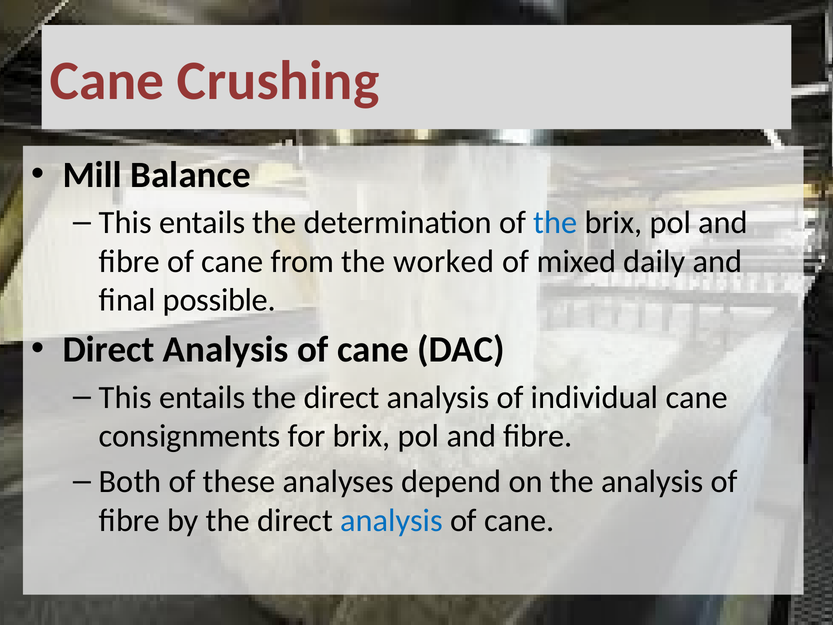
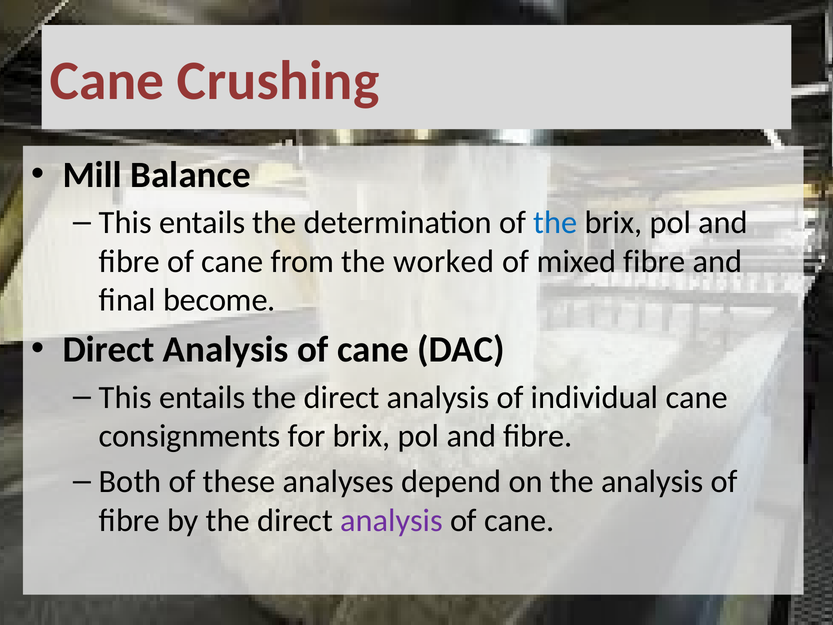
mixed daily: daily -> fibre (654, 261)
possible: possible -> become (219, 300)
analysis colour: blue -> purple (392, 520)
